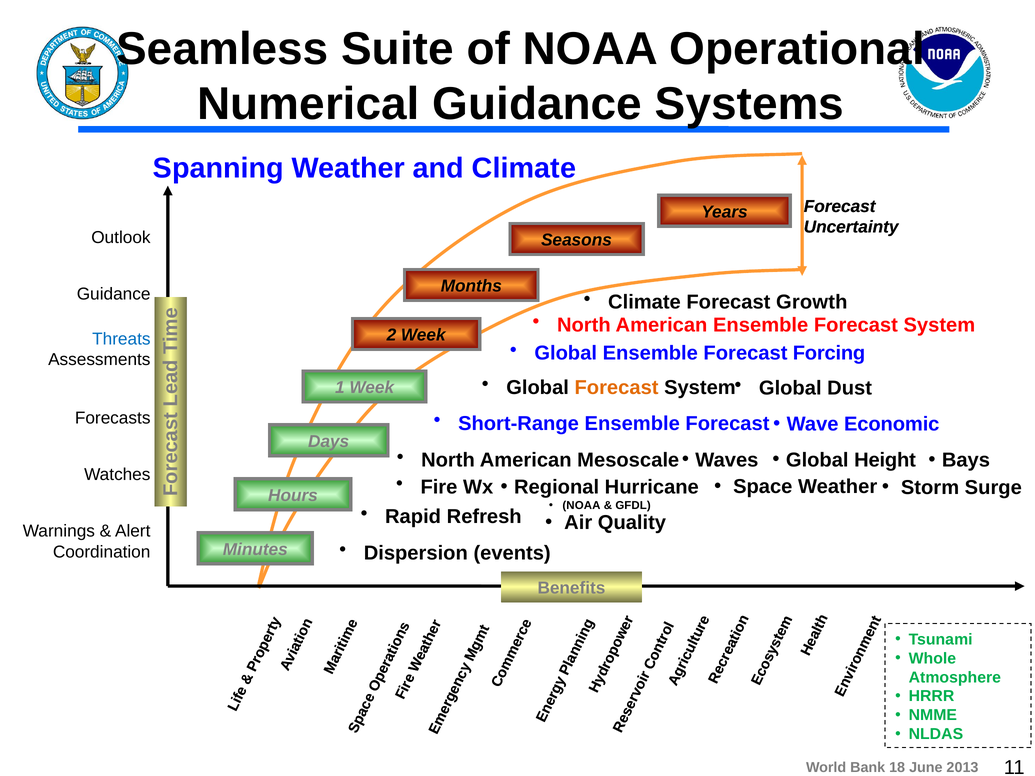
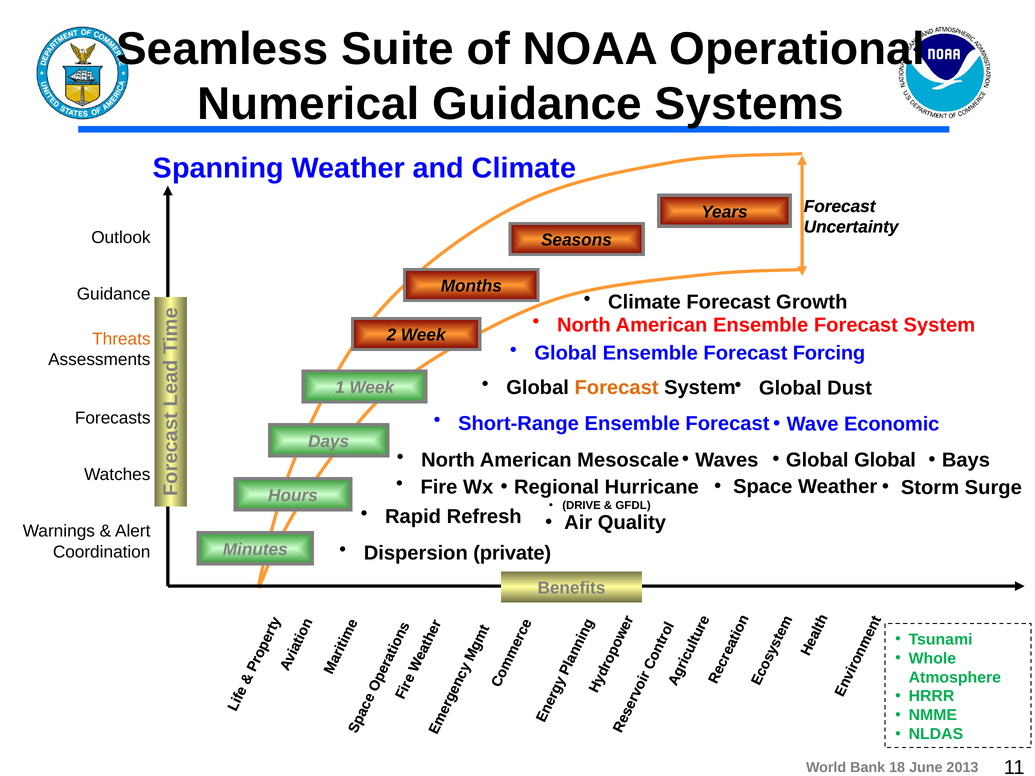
Threats colour: blue -> orange (121, 339)
Global Height: Height -> Global (885, 460)
NOAA: NOAA -> DRIVE (582, 506)
events: events -> private (512, 553)
